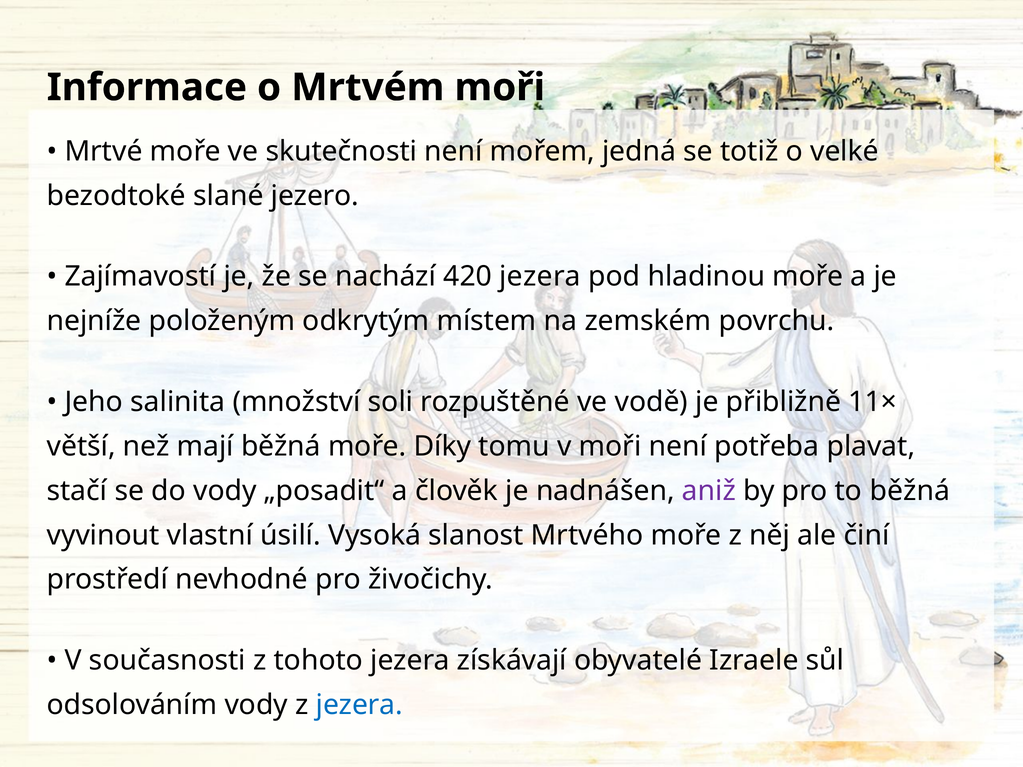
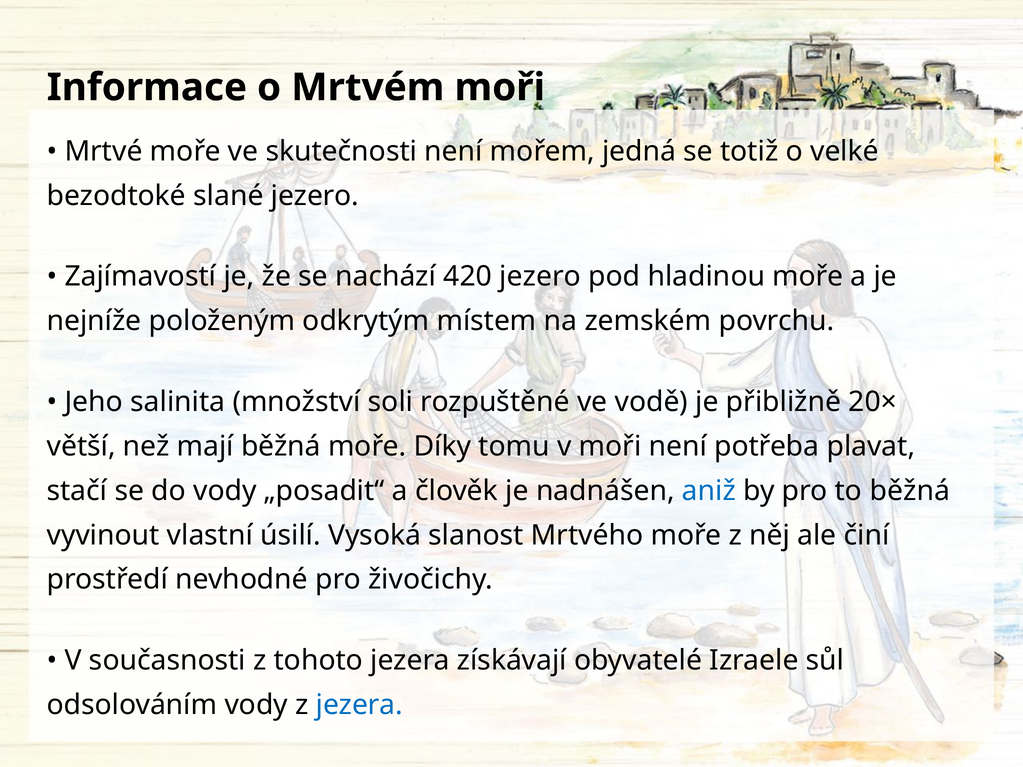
420 jezera: jezera -> jezero (540, 277)
11×: 11× -> 20× (873, 402)
aniž colour: purple -> blue (709, 491)
